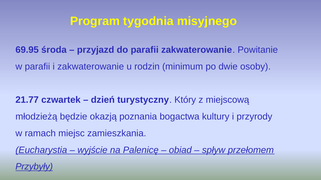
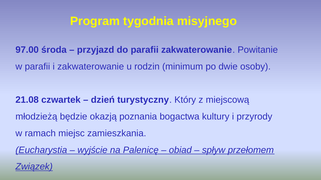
69.95: 69.95 -> 97.00 (27, 50)
21.77: 21.77 -> 21.08 (27, 100)
Przybyły: Przybyły -> Związek (34, 167)
